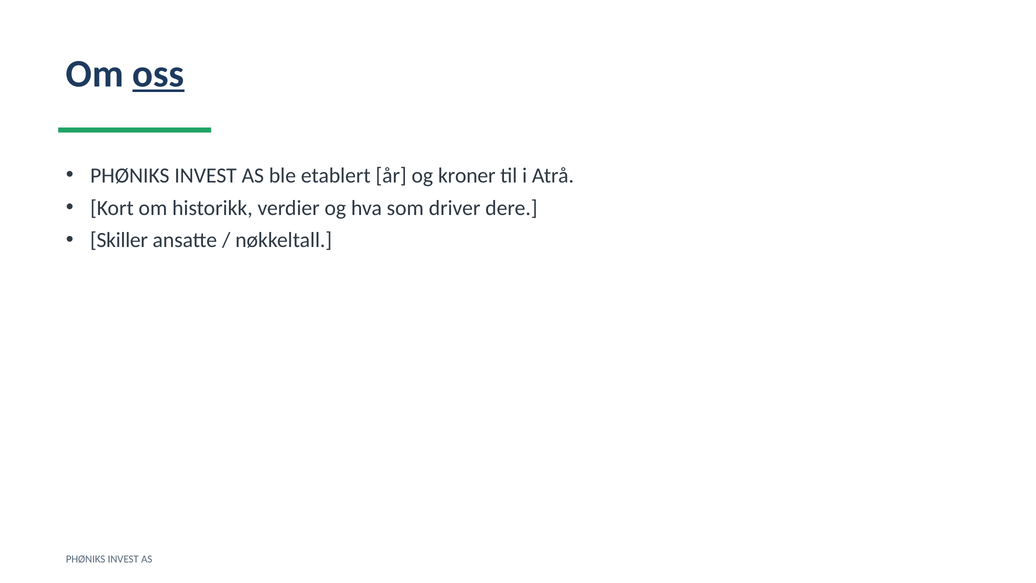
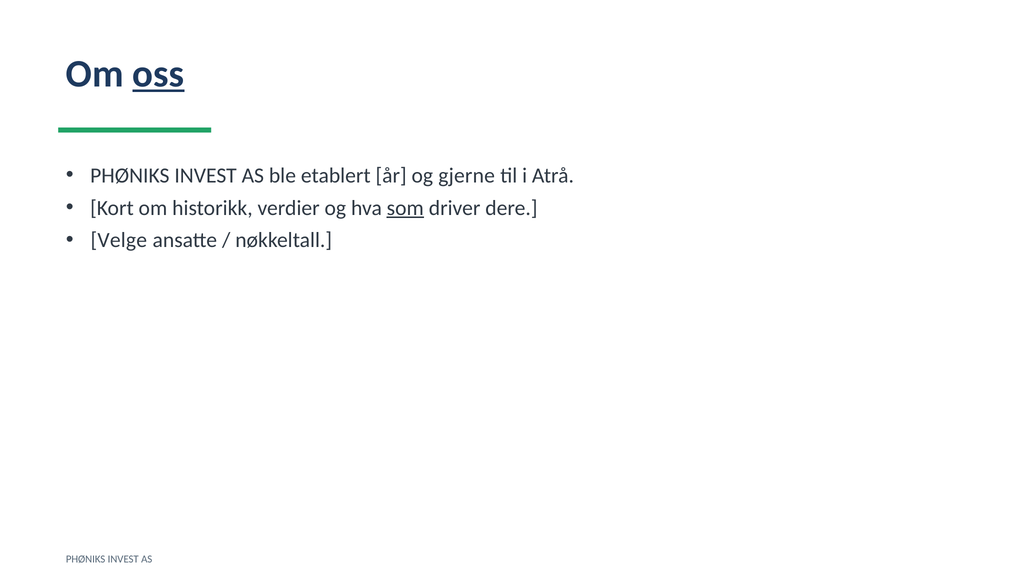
kroner: kroner -> gjerne (467, 175)
som underline: none -> present (405, 208)
Skiller: Skiller -> Velge (119, 240)
